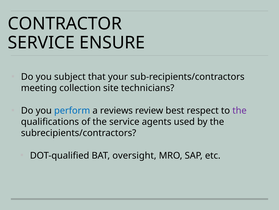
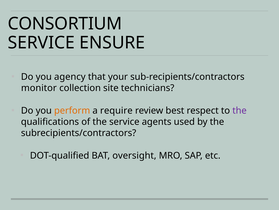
CONTRACTOR: CONTRACTOR -> CONSORTIUM (65, 24)
subject: subject -> agency (70, 77)
meeting: meeting -> monitor (39, 88)
perform colour: blue -> orange (72, 110)
reviews: reviews -> require (116, 110)
